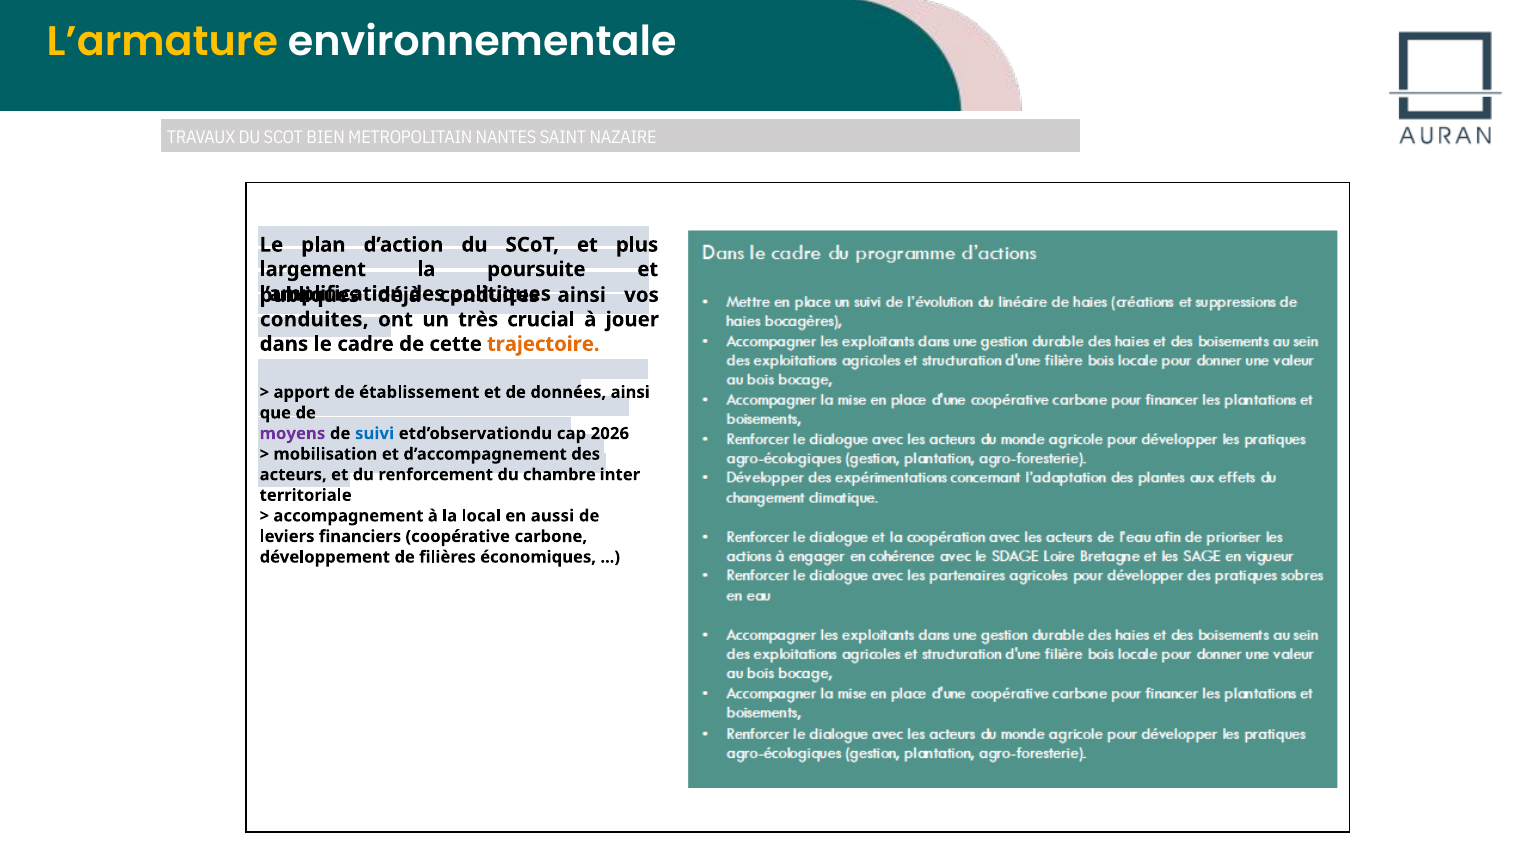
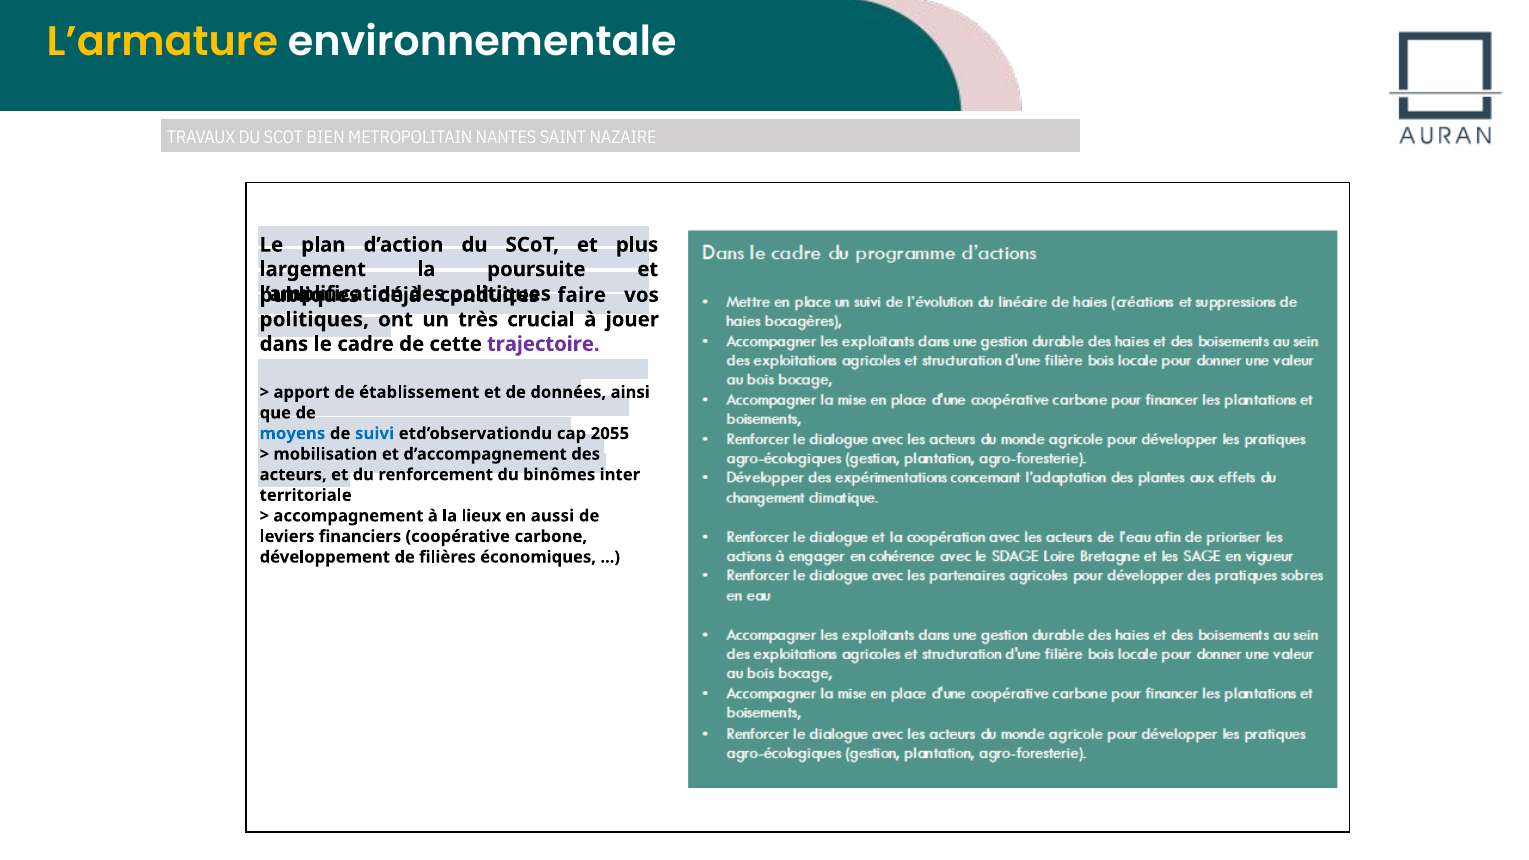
ainsi: ainsi -> faire (582, 295)
conduites: conduites -> politiques (314, 320)
trajectoire colour: orange -> purple (543, 344)
moyens colour: purple -> blue (292, 434)
2026: 2026 -> 2055 (610, 434)
chambre: chambre -> binômes (559, 475)
local: local -> lieux (481, 516)
